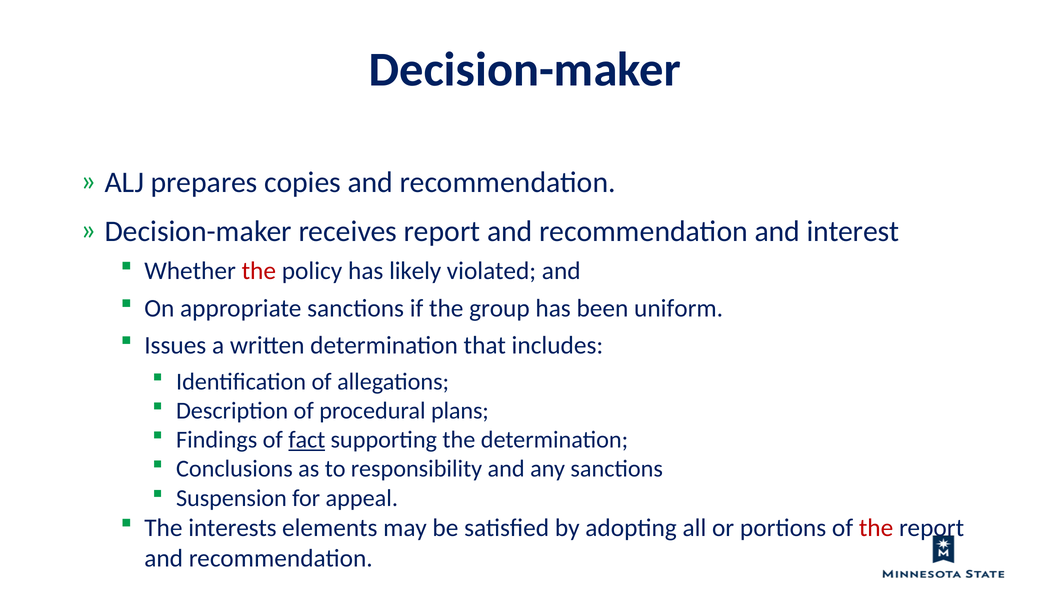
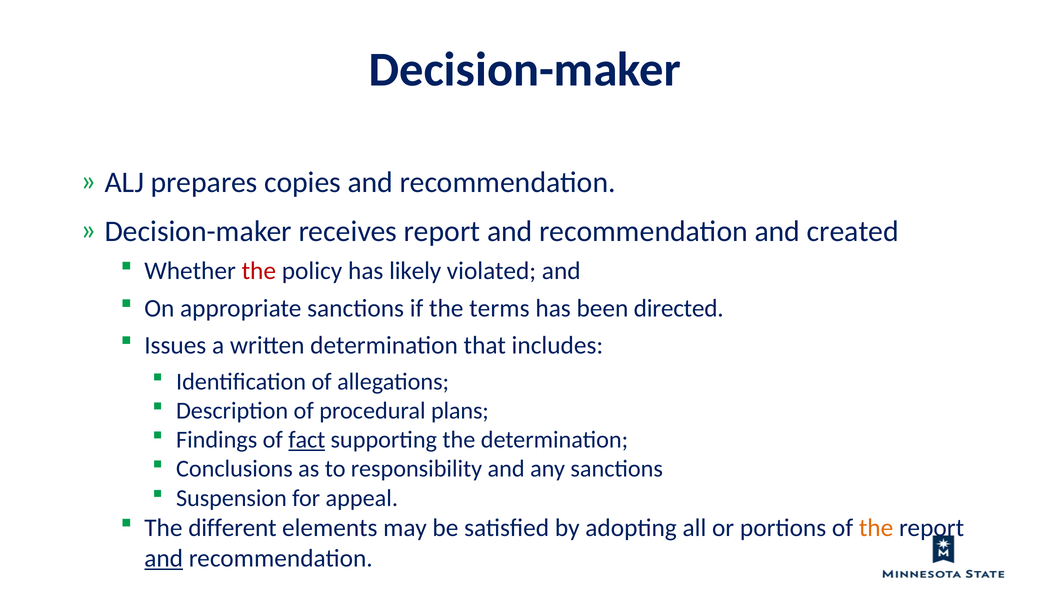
interest: interest -> created (853, 232)
group: group -> terms (499, 308)
uniform: uniform -> directed (679, 308)
interests: interests -> different (232, 528)
the colour: red -> orange (876, 528)
and underline: none -> present (164, 558)
